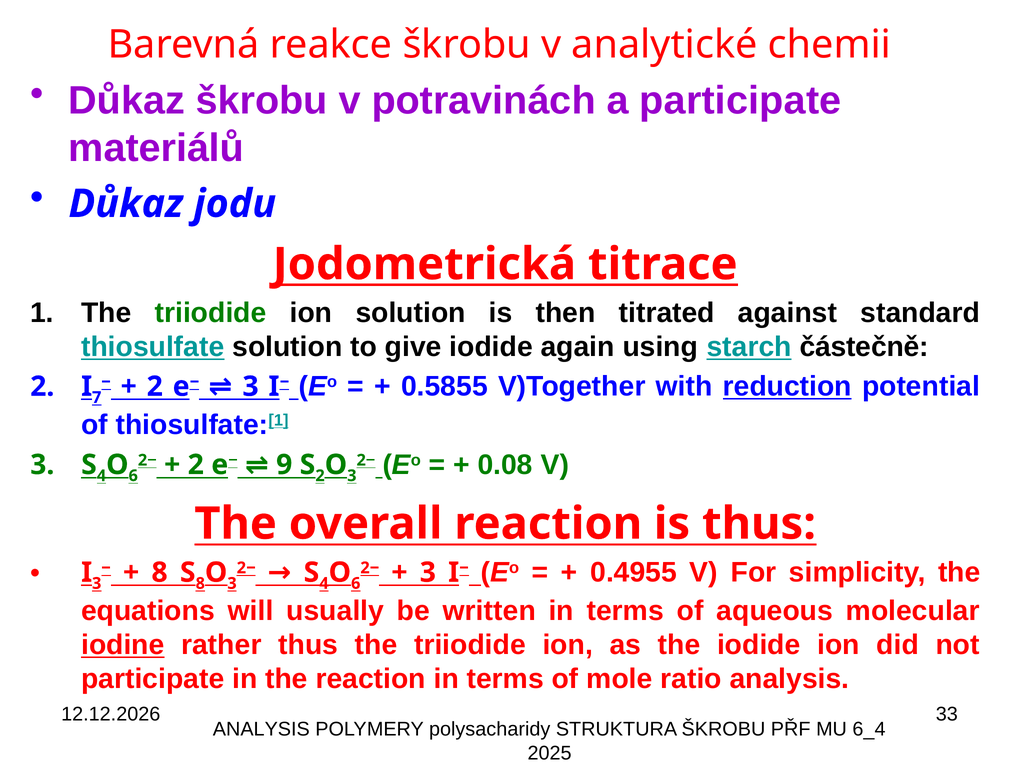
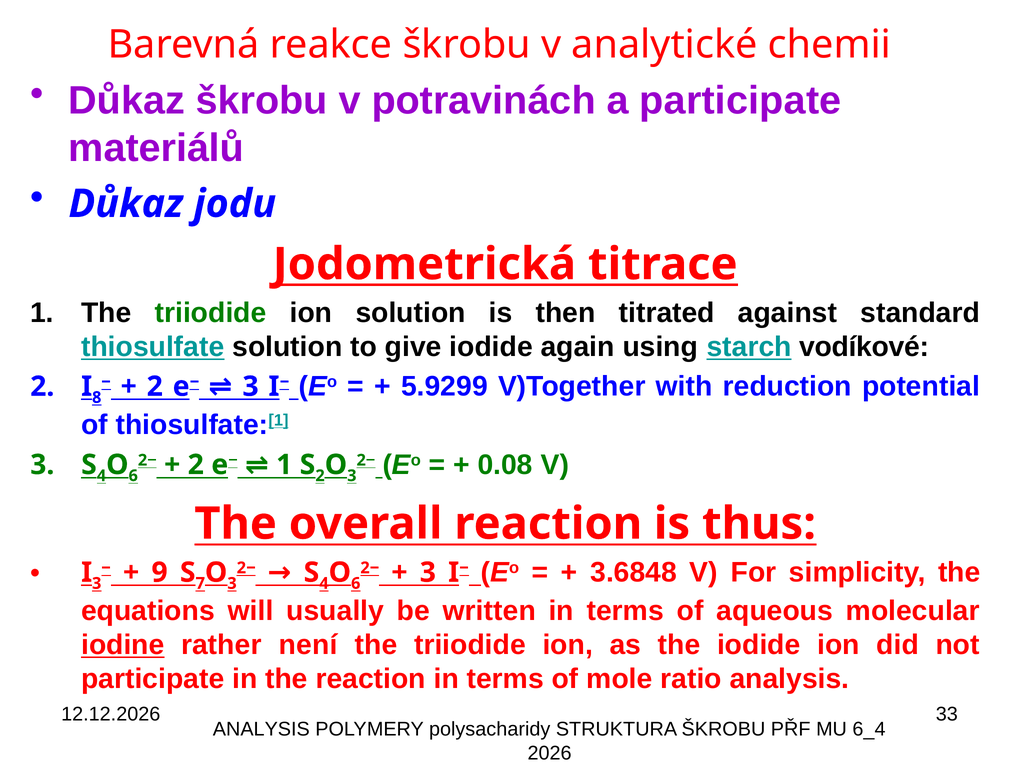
částečně: částečně -> vodíkové (864, 347)
0.5855: 0.5855 -> 5.9299 (444, 387)
reduction underline: present -> none (787, 387)
7: 7 -> 8 (97, 398)
e− 9: 9 -> 1 (284, 465)
8: 8 -> 9 (160, 573)
8: 8 -> 7 (200, 584)
0.4955: 0.4955 -> 3.6848 (634, 573)
rather thus: thus -> není (308, 645)
2025: 2025 -> 2026 (550, 753)
